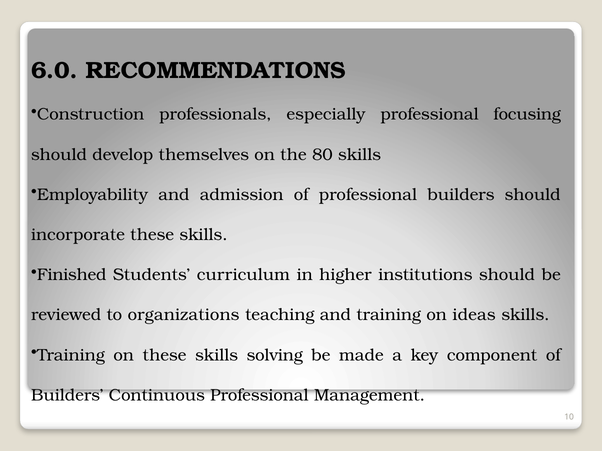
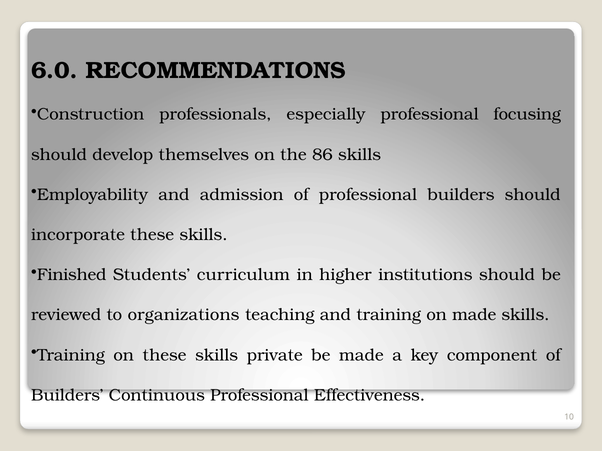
80: 80 -> 86 (322, 155)
on ideas: ideas -> made (474, 315)
solving: solving -> private (275, 355)
Management: Management -> Effectiveness (370, 396)
